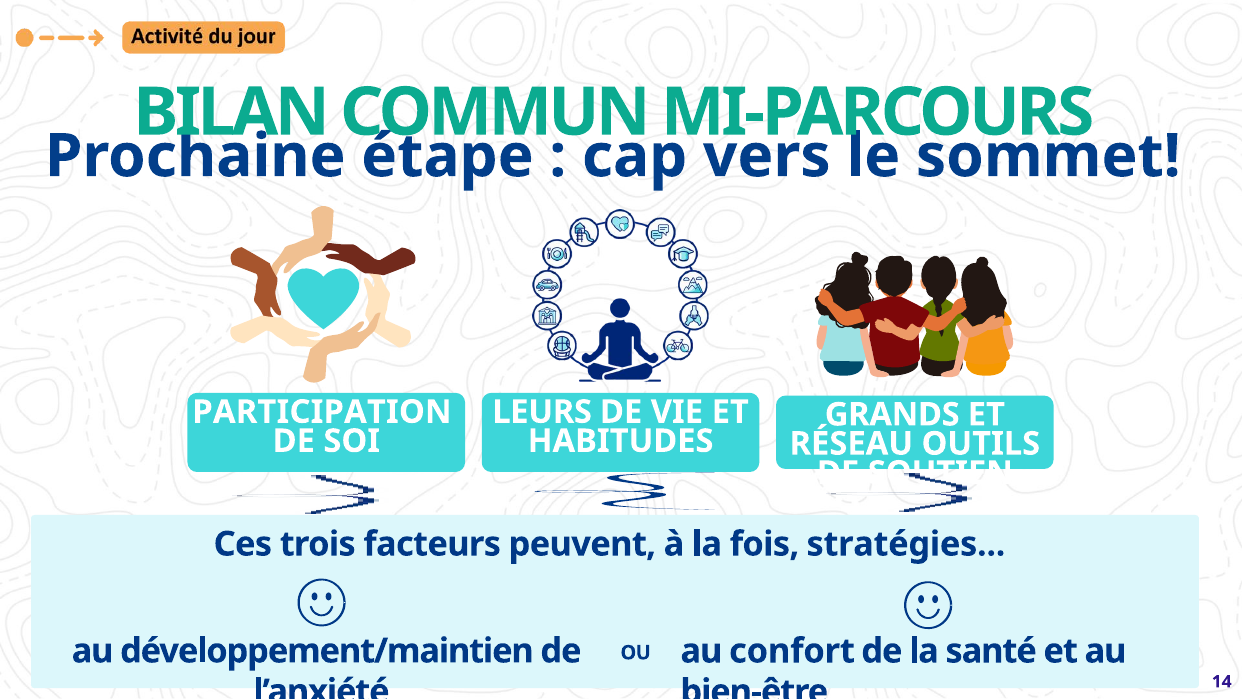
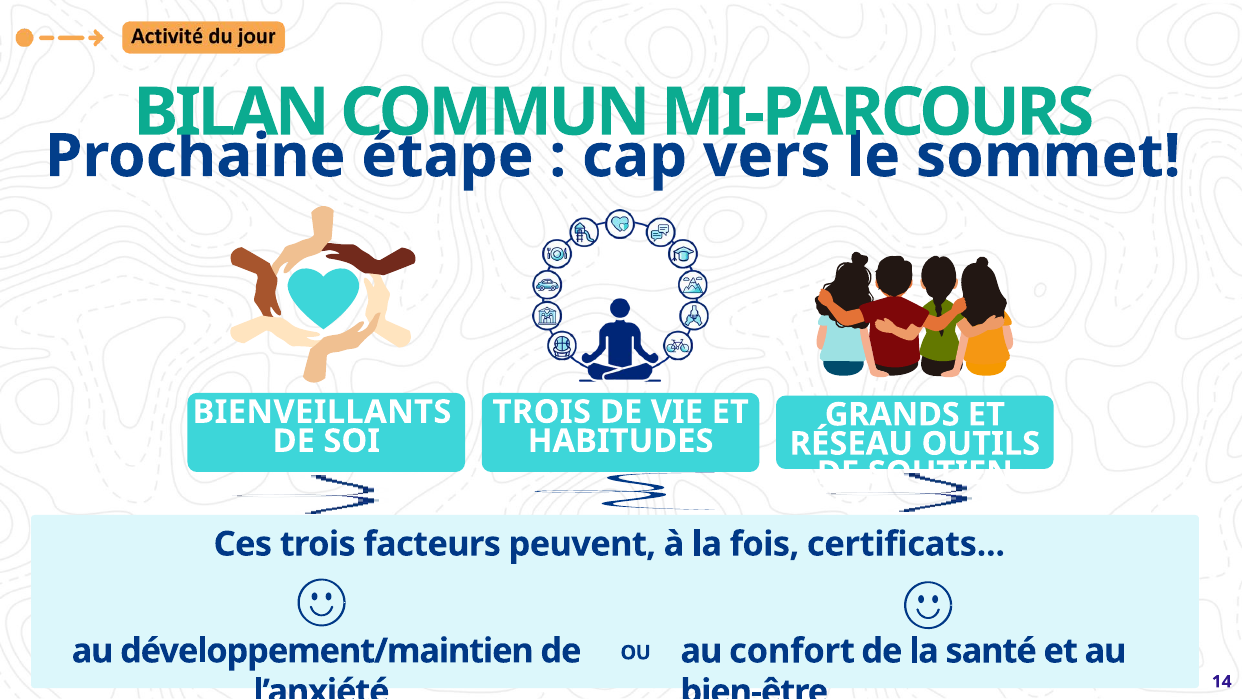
PARTICIPATION: PARTICIPATION -> BIENVEILLANTS (322, 412)
LEURS: LEURS -> TROIS (542, 412)
stratégies: stratégies -> certificats (906, 544)
